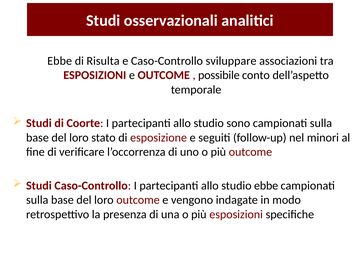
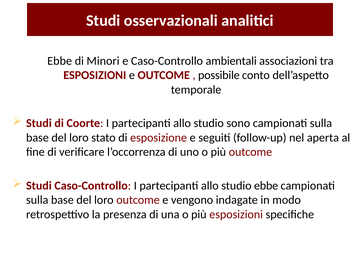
Risulta: Risulta -> Minori (103, 61)
sviluppare: sviluppare -> ambientali (231, 61)
minori: minori -> aperta (323, 138)
